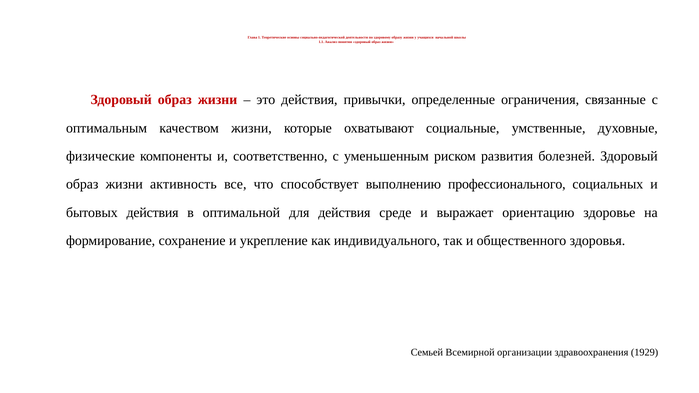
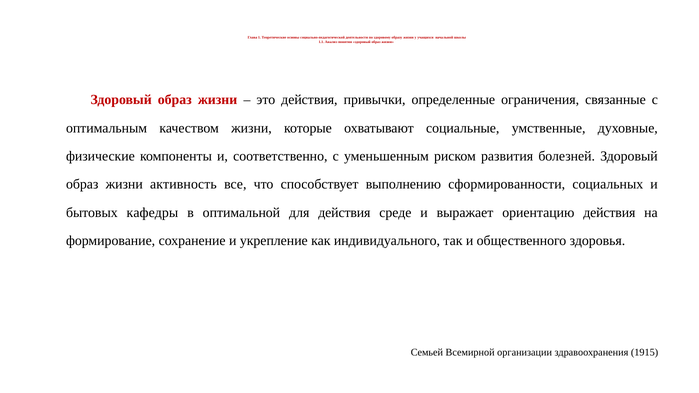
профессионального: профессионального -> сформированности (507, 184)
бытовых действия: действия -> кафедры (152, 213)
ориентацию здоровье: здоровье -> действия (609, 213)
1929: 1929 -> 1915 (645, 353)
